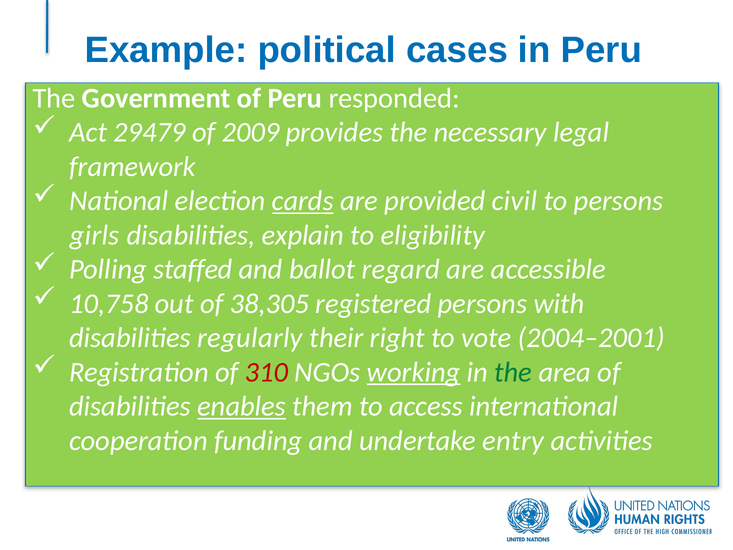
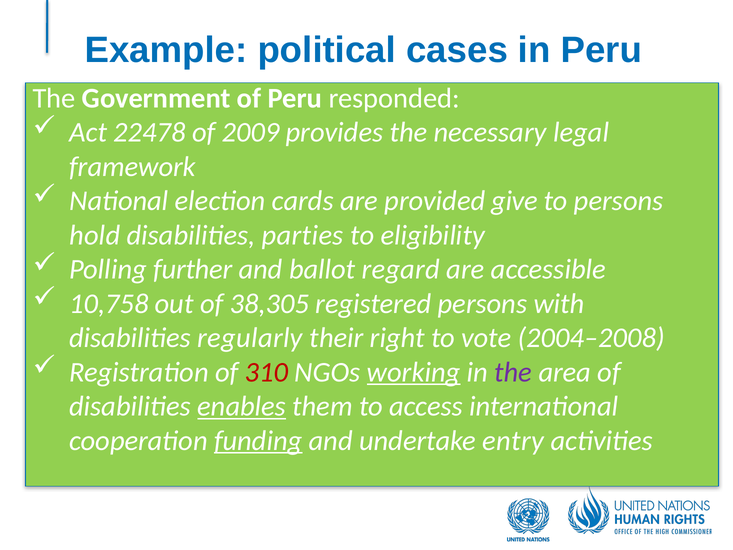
29479: 29479 -> 22478 (150, 132)
cards underline: present -> none (303, 201)
civil: civil -> give (515, 201)
girls: girls -> hold (95, 235)
explain: explain -> parties (303, 235)
staffed: staffed -> further (193, 269)
2004‒2001: 2004‒2001 -> 2004‒2008 (591, 338)
the colour: green -> purple (513, 372)
funding underline: none -> present (258, 440)
